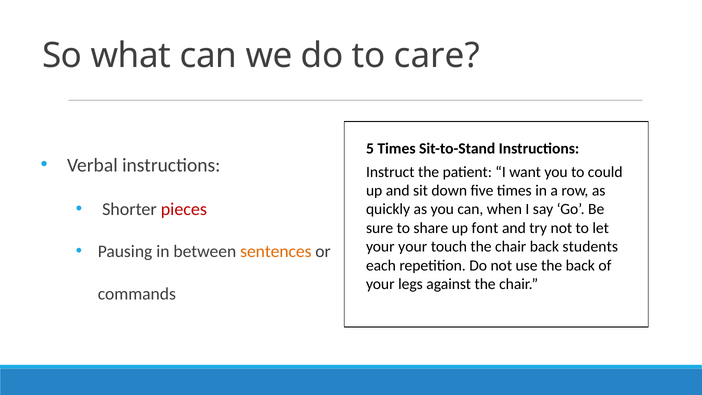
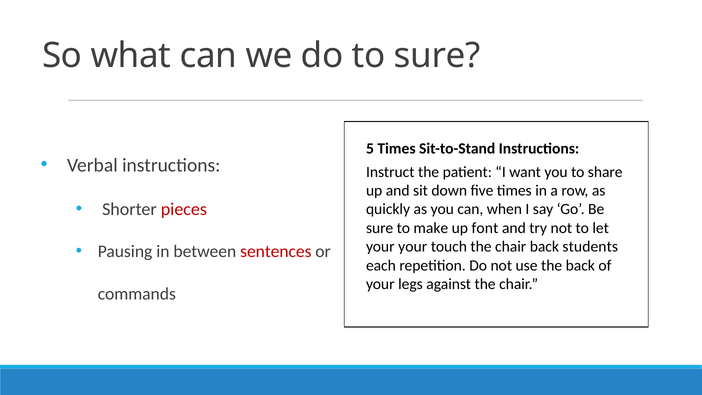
to care: care -> sure (437, 56)
could: could -> share (605, 172)
share: share -> make (431, 228)
sentences colour: orange -> red (276, 252)
